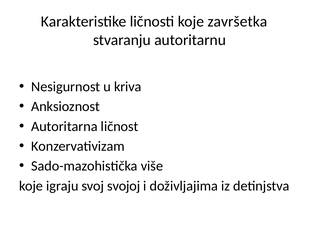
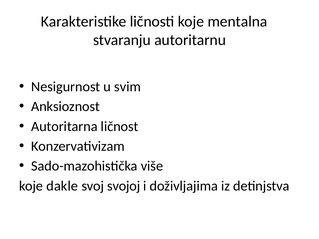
završetka: završetka -> mentalna (237, 22)
kriva: kriva -> svim (128, 87)
igraju: igraju -> dakle (62, 186)
